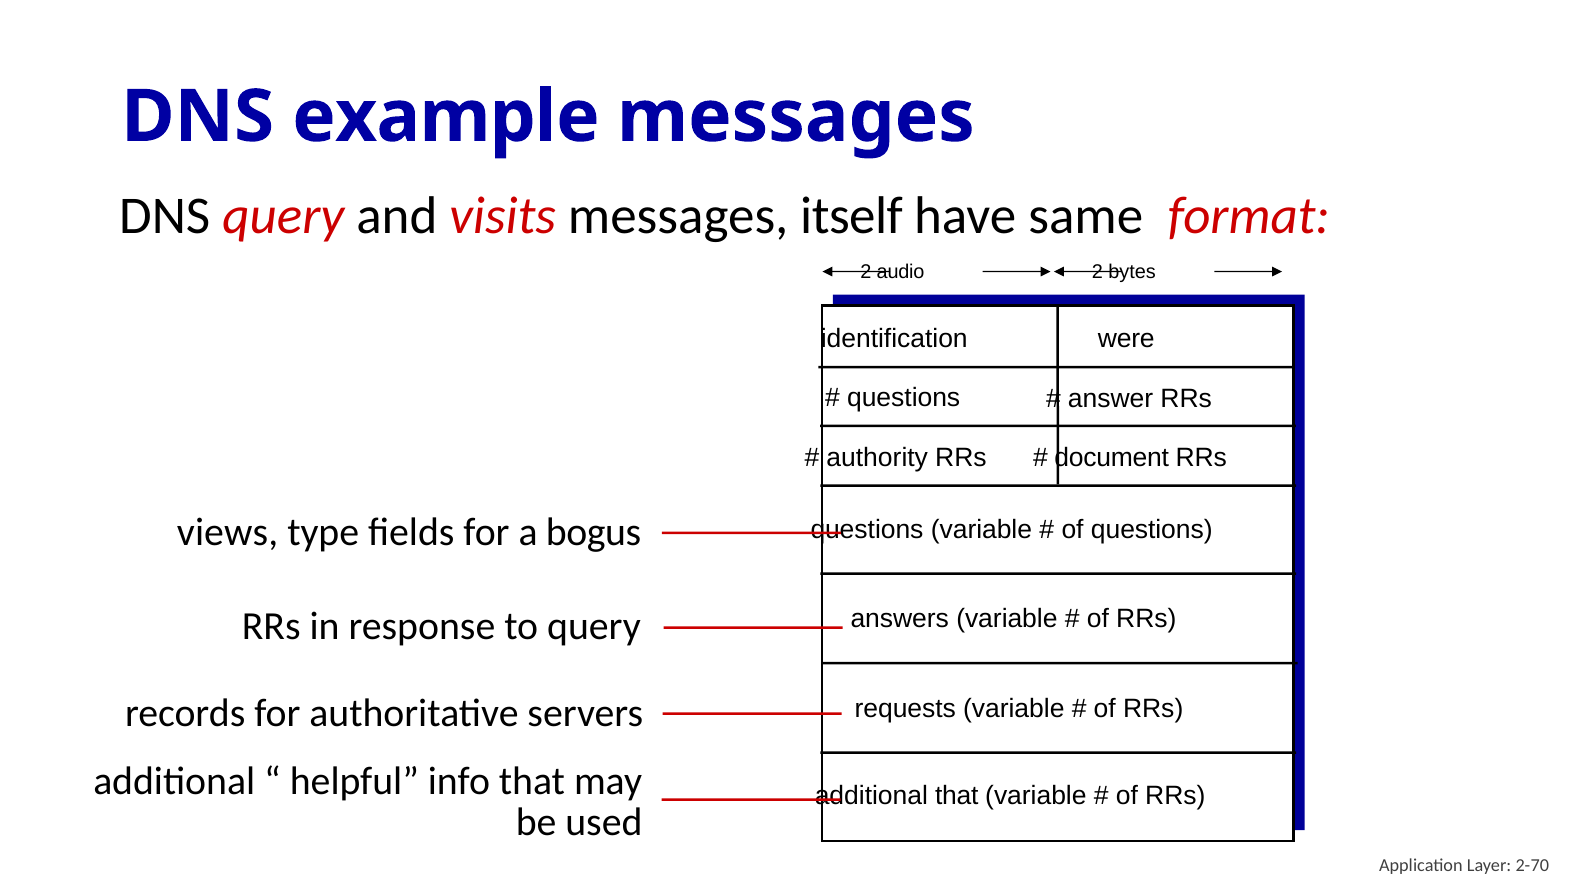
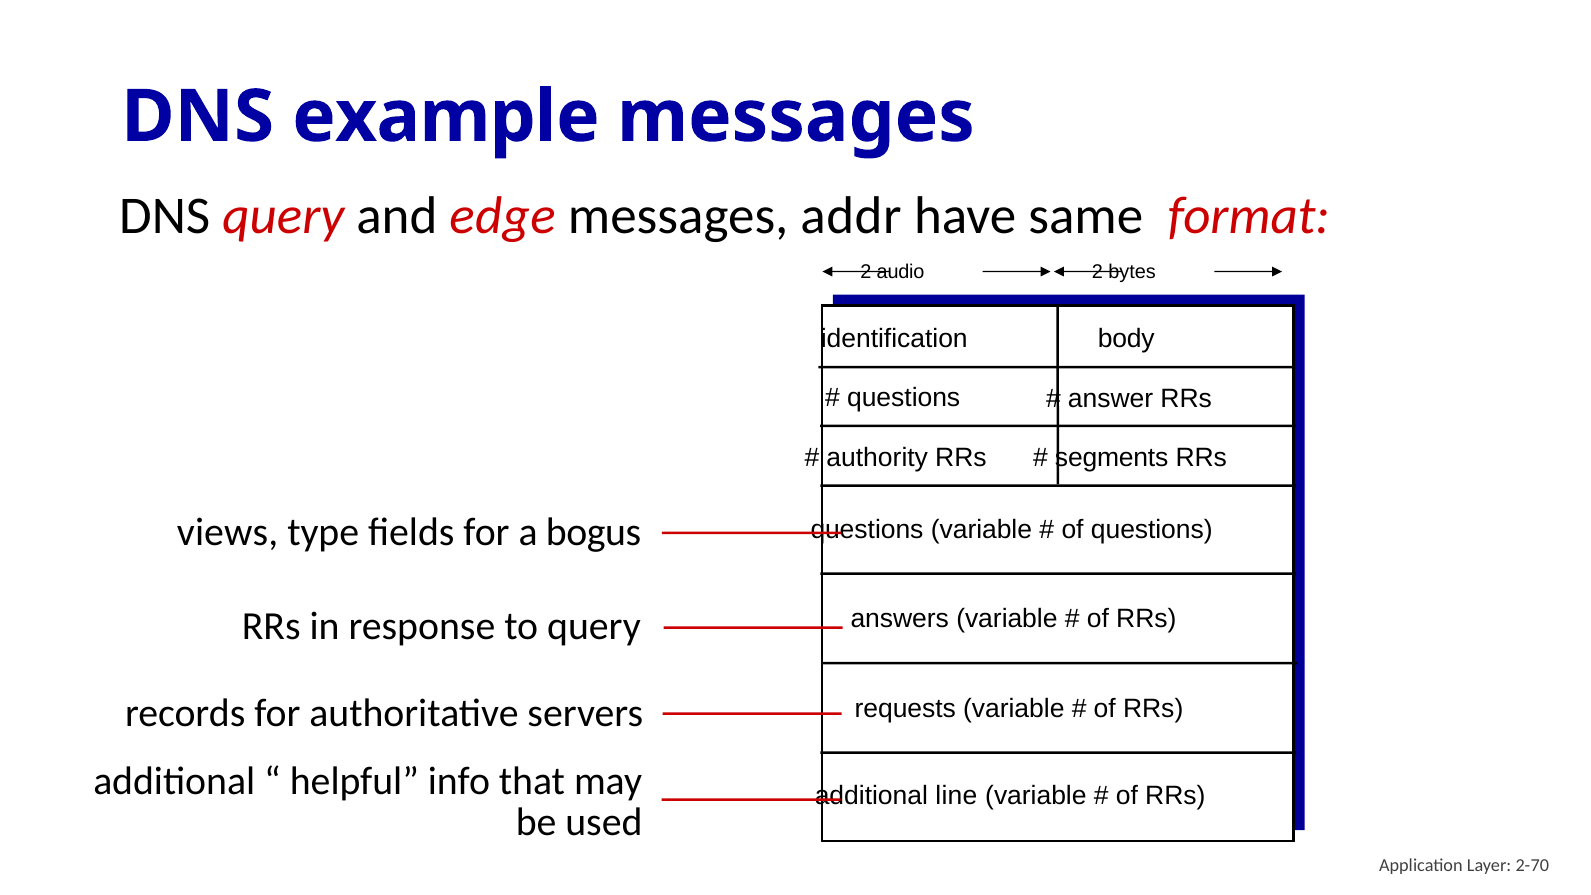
visits: visits -> edge (503, 216)
itself: itself -> addr (851, 216)
were: were -> body (1126, 338)
document: document -> segments (1112, 457)
additional that: that -> line (956, 796)
